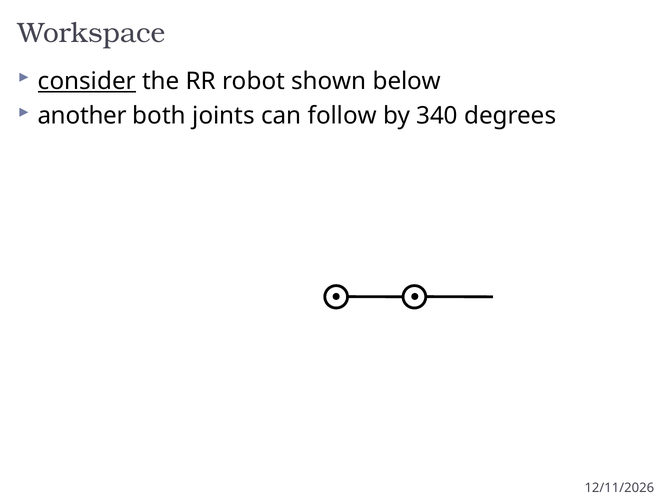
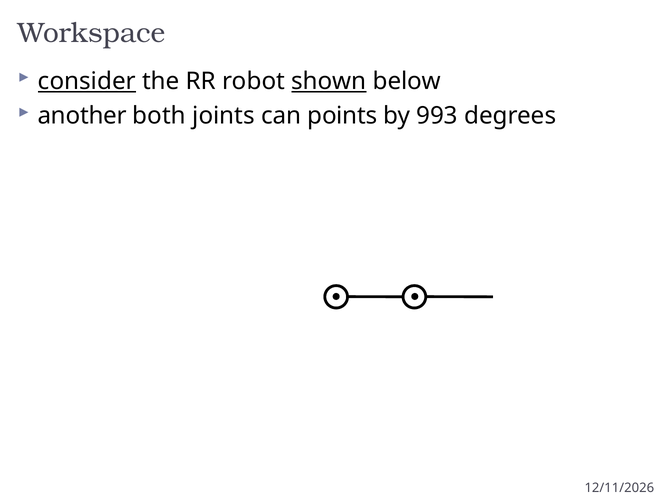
shown underline: none -> present (329, 81)
follow: follow -> points (342, 116)
340: 340 -> 993 (437, 116)
